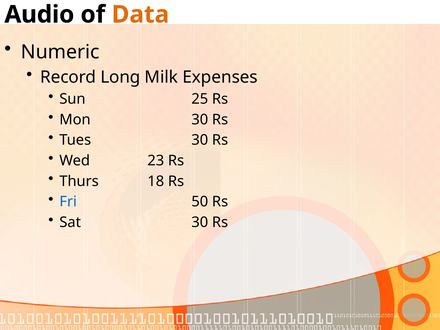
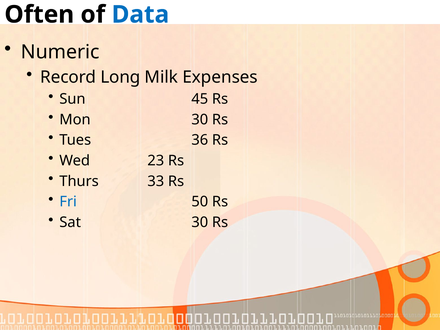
Audio: Audio -> Often (39, 15)
Data colour: orange -> blue (140, 15)
25: 25 -> 45 (200, 99)
Tues 30: 30 -> 36 (200, 140)
18: 18 -> 33 (156, 181)
